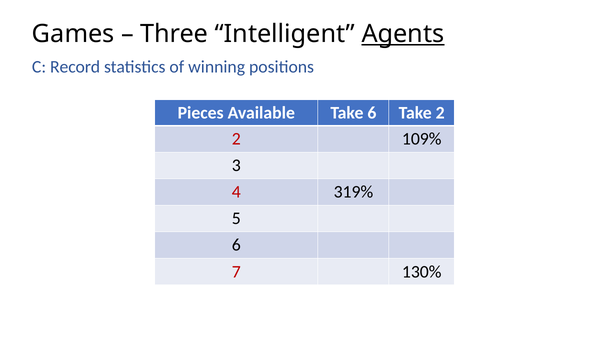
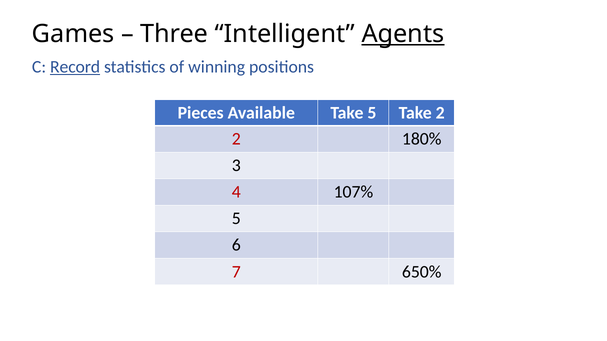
Record underline: none -> present (75, 67)
Take 6: 6 -> 5 (372, 113)
109%: 109% -> 180% (422, 139)
319%: 319% -> 107% (353, 192)
130%: 130% -> 650% (422, 272)
